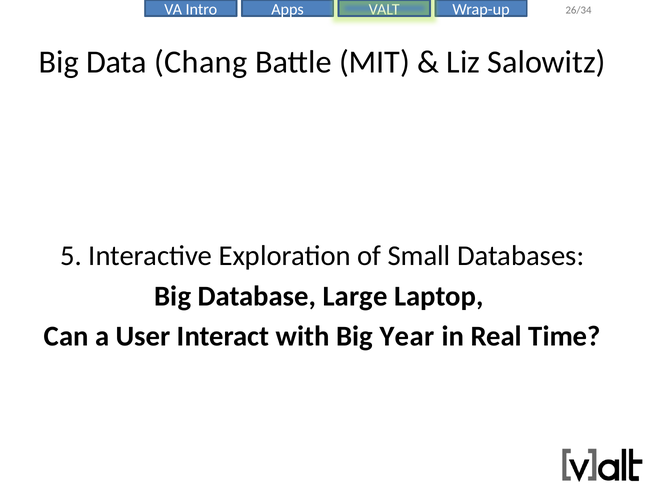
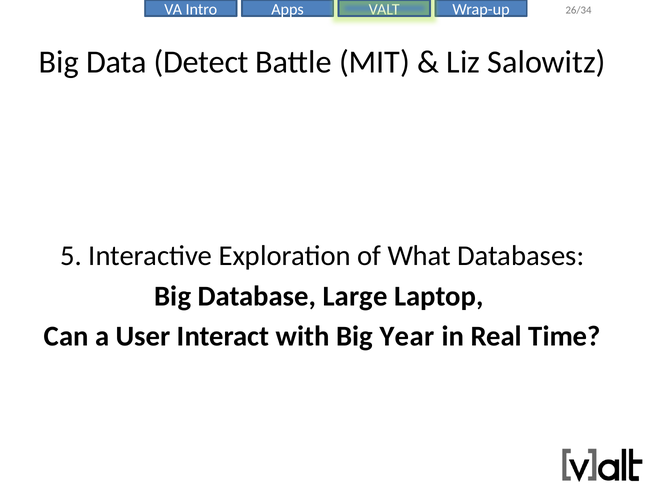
Chang: Chang -> Detect (201, 62)
Small: Small -> What (419, 256)
